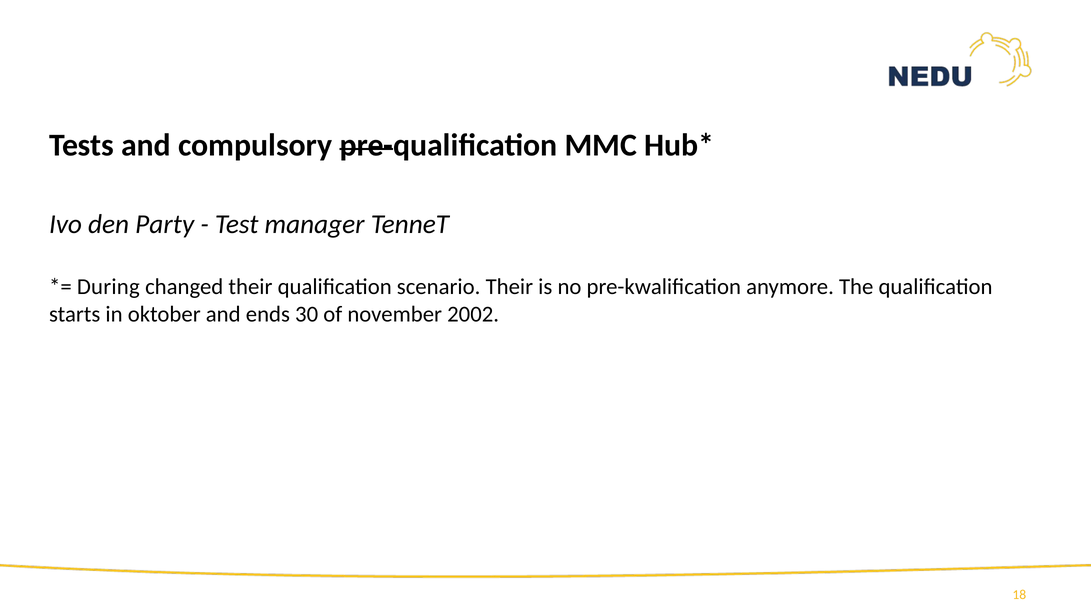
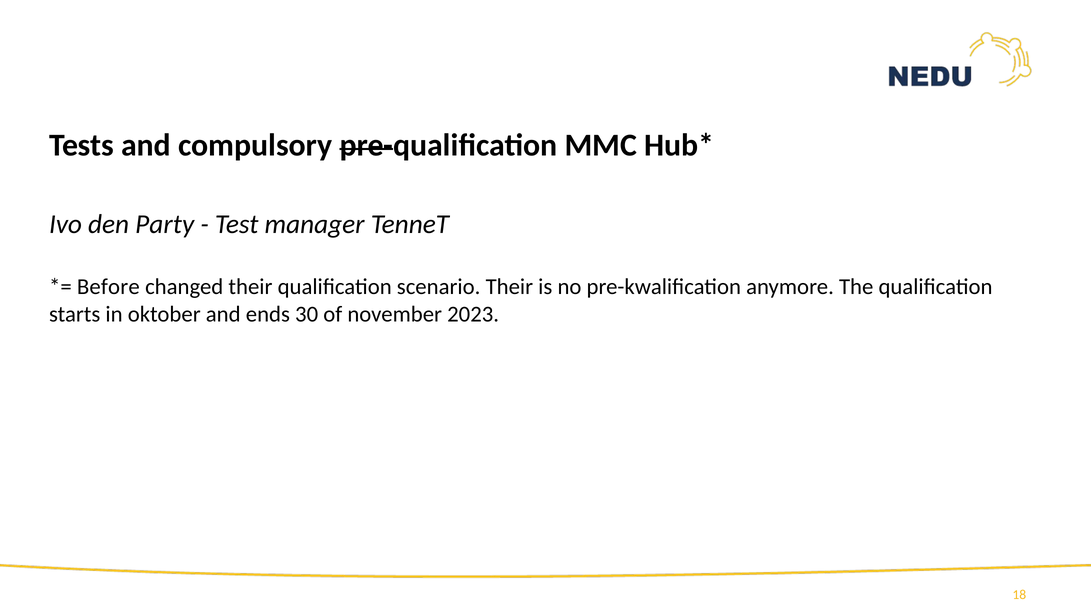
During: During -> Before (108, 287)
2002: 2002 -> 2023 (473, 315)
